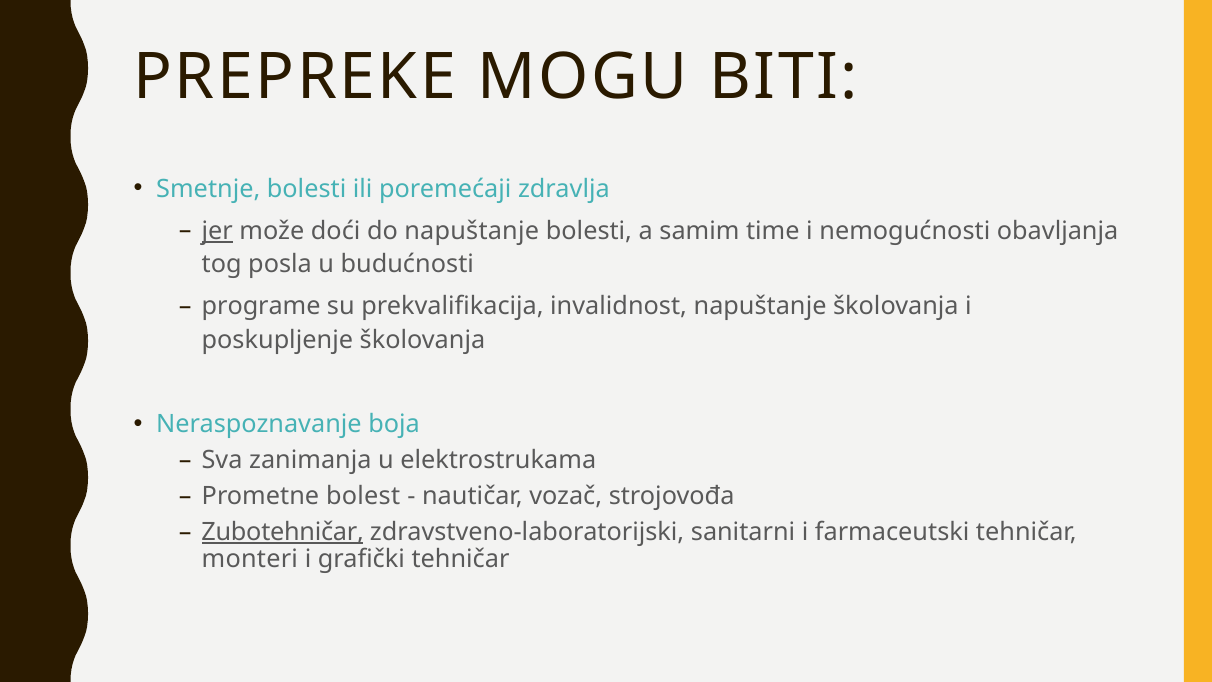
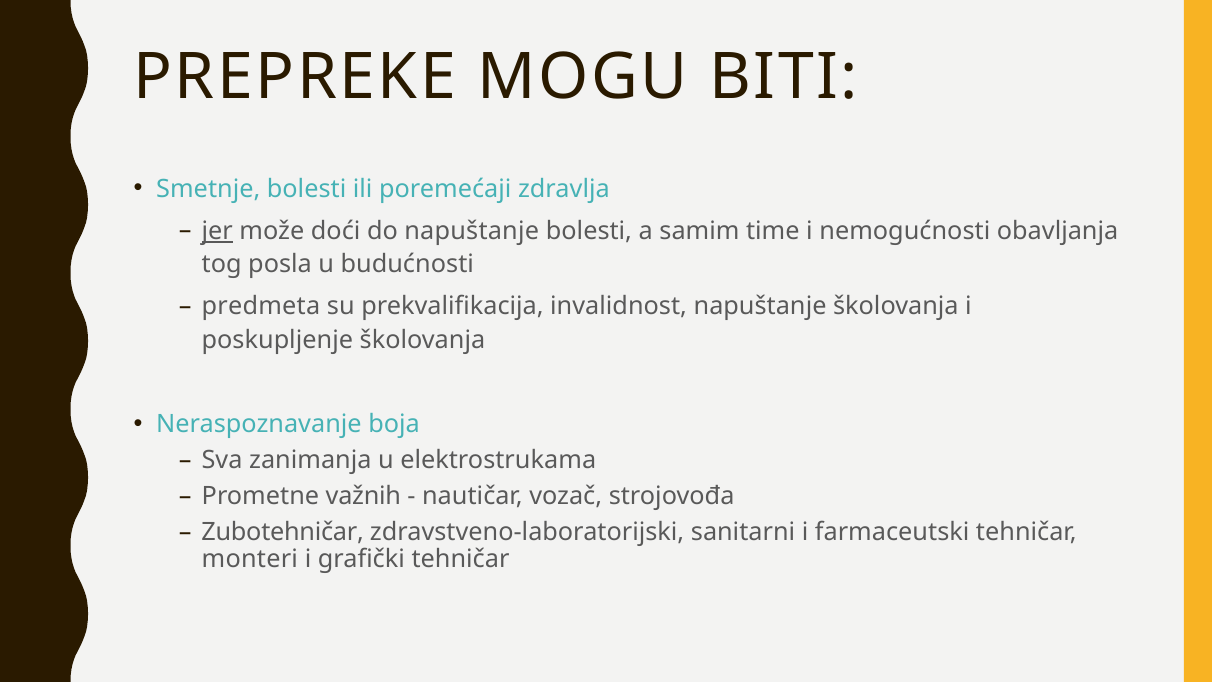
programe: programe -> predmeta (261, 306)
bolest: bolest -> važnih (363, 496)
Zubotehničar underline: present -> none (283, 532)
